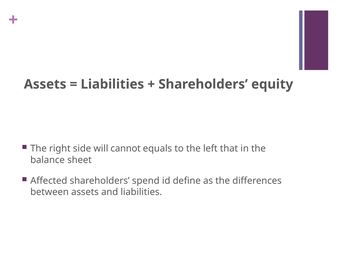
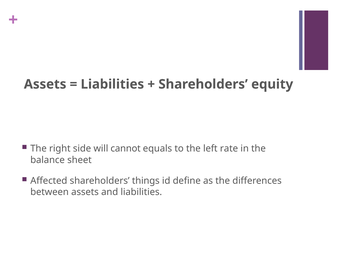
that: that -> rate (229, 148)
spend: spend -> things (146, 180)
